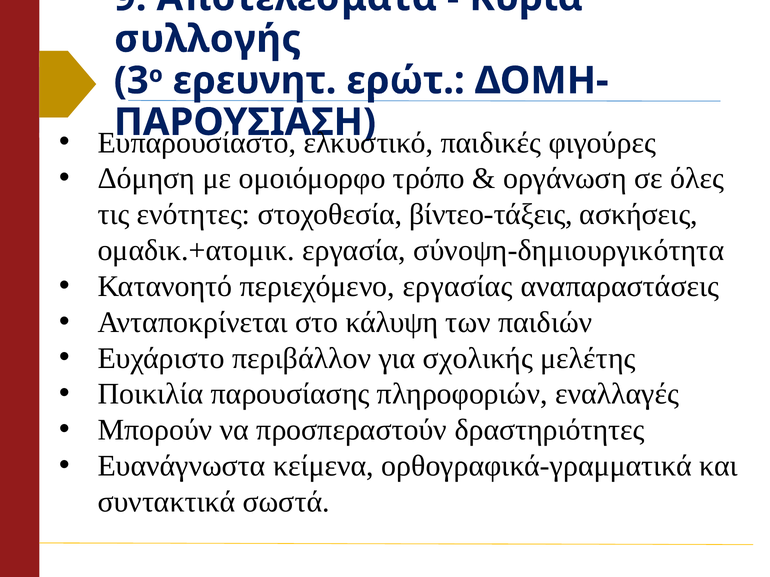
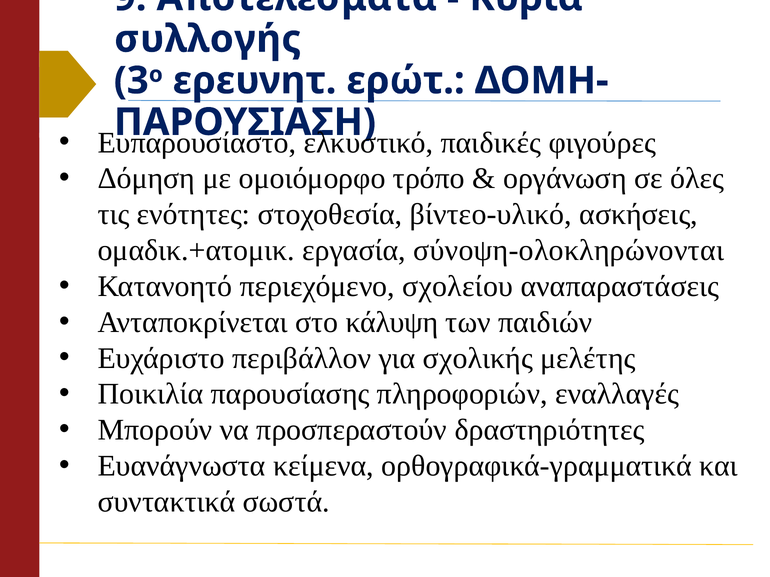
βίντεο-τάξεις: βίντεο-τάξεις -> βίντεο-υλικό (491, 215)
σύνοψη-δημιουργικότητα: σύνοψη-δημιουργικότητα -> σύνοψη-ολοκληρώνονται (569, 251)
εργασίας: εργασίας -> σχολείου (458, 287)
